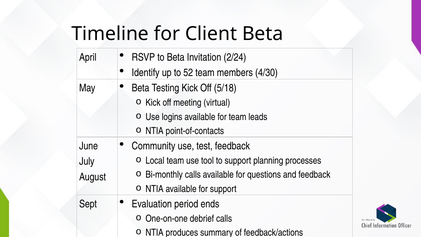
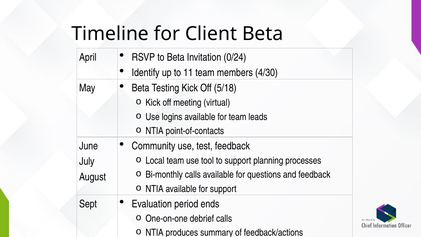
2/24: 2/24 -> 0/24 (235, 57)
52: 52 -> 11 (188, 73)
